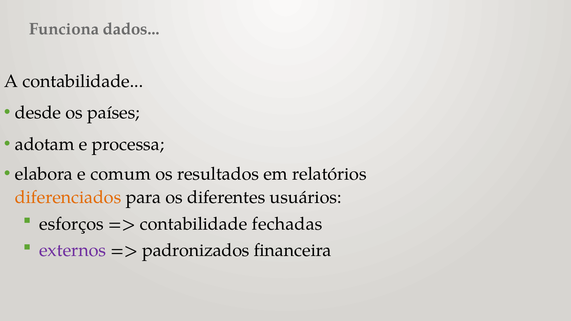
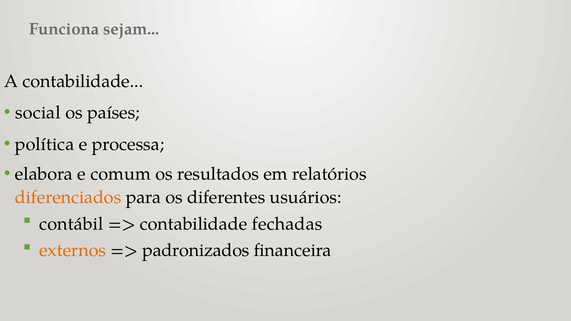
dados: dados -> sejam (131, 29)
desde: desde -> social (38, 113)
adotam: adotam -> política (45, 144)
esforços: esforços -> contábil (71, 224)
externos colour: purple -> orange (73, 251)
